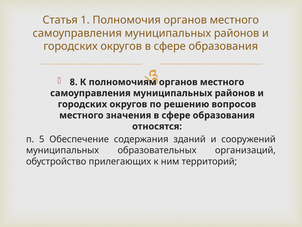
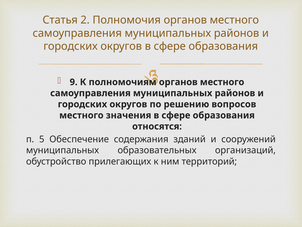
1: 1 -> 2 (85, 20)
8: 8 -> 9 (74, 82)
